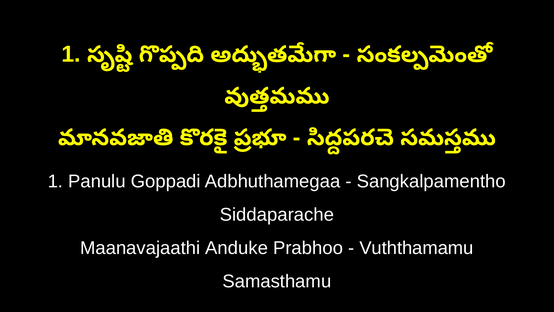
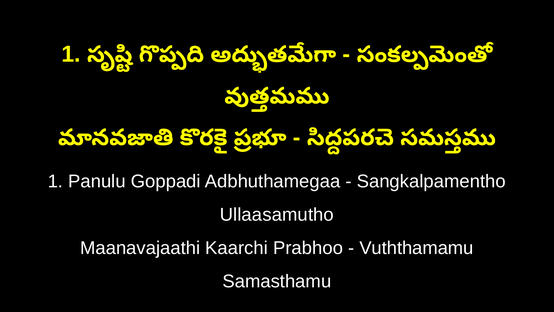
Siddaparache: Siddaparache -> Ullaasamutho (277, 215)
Anduke: Anduke -> Kaarchi (237, 248)
